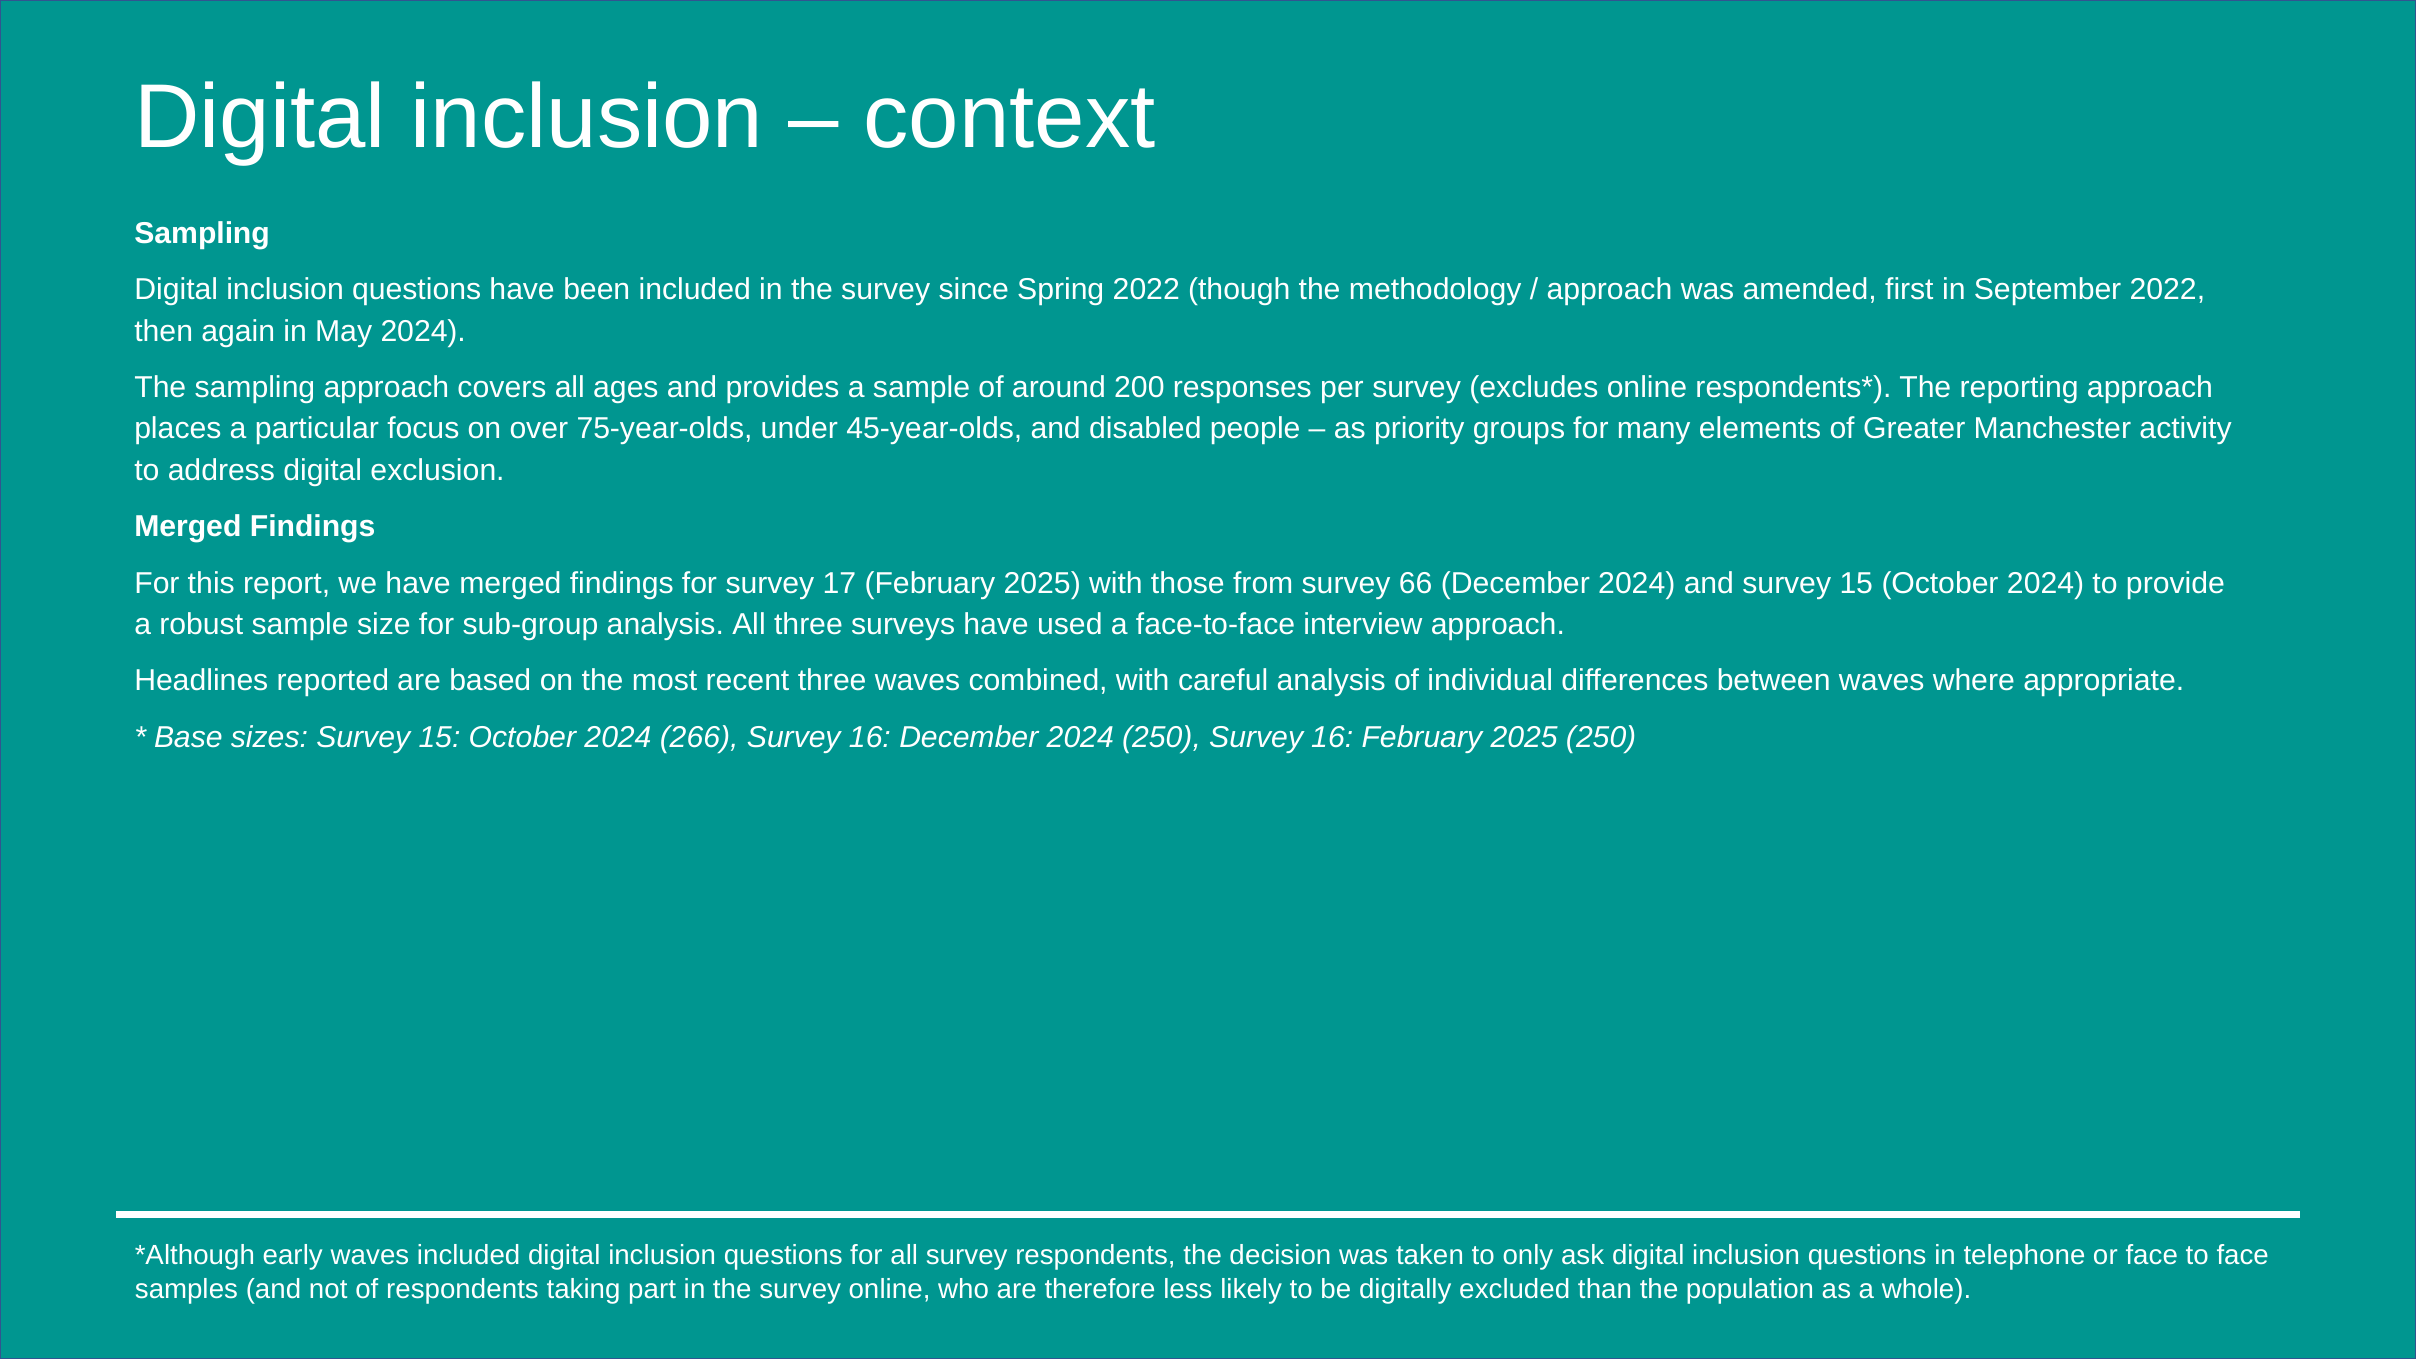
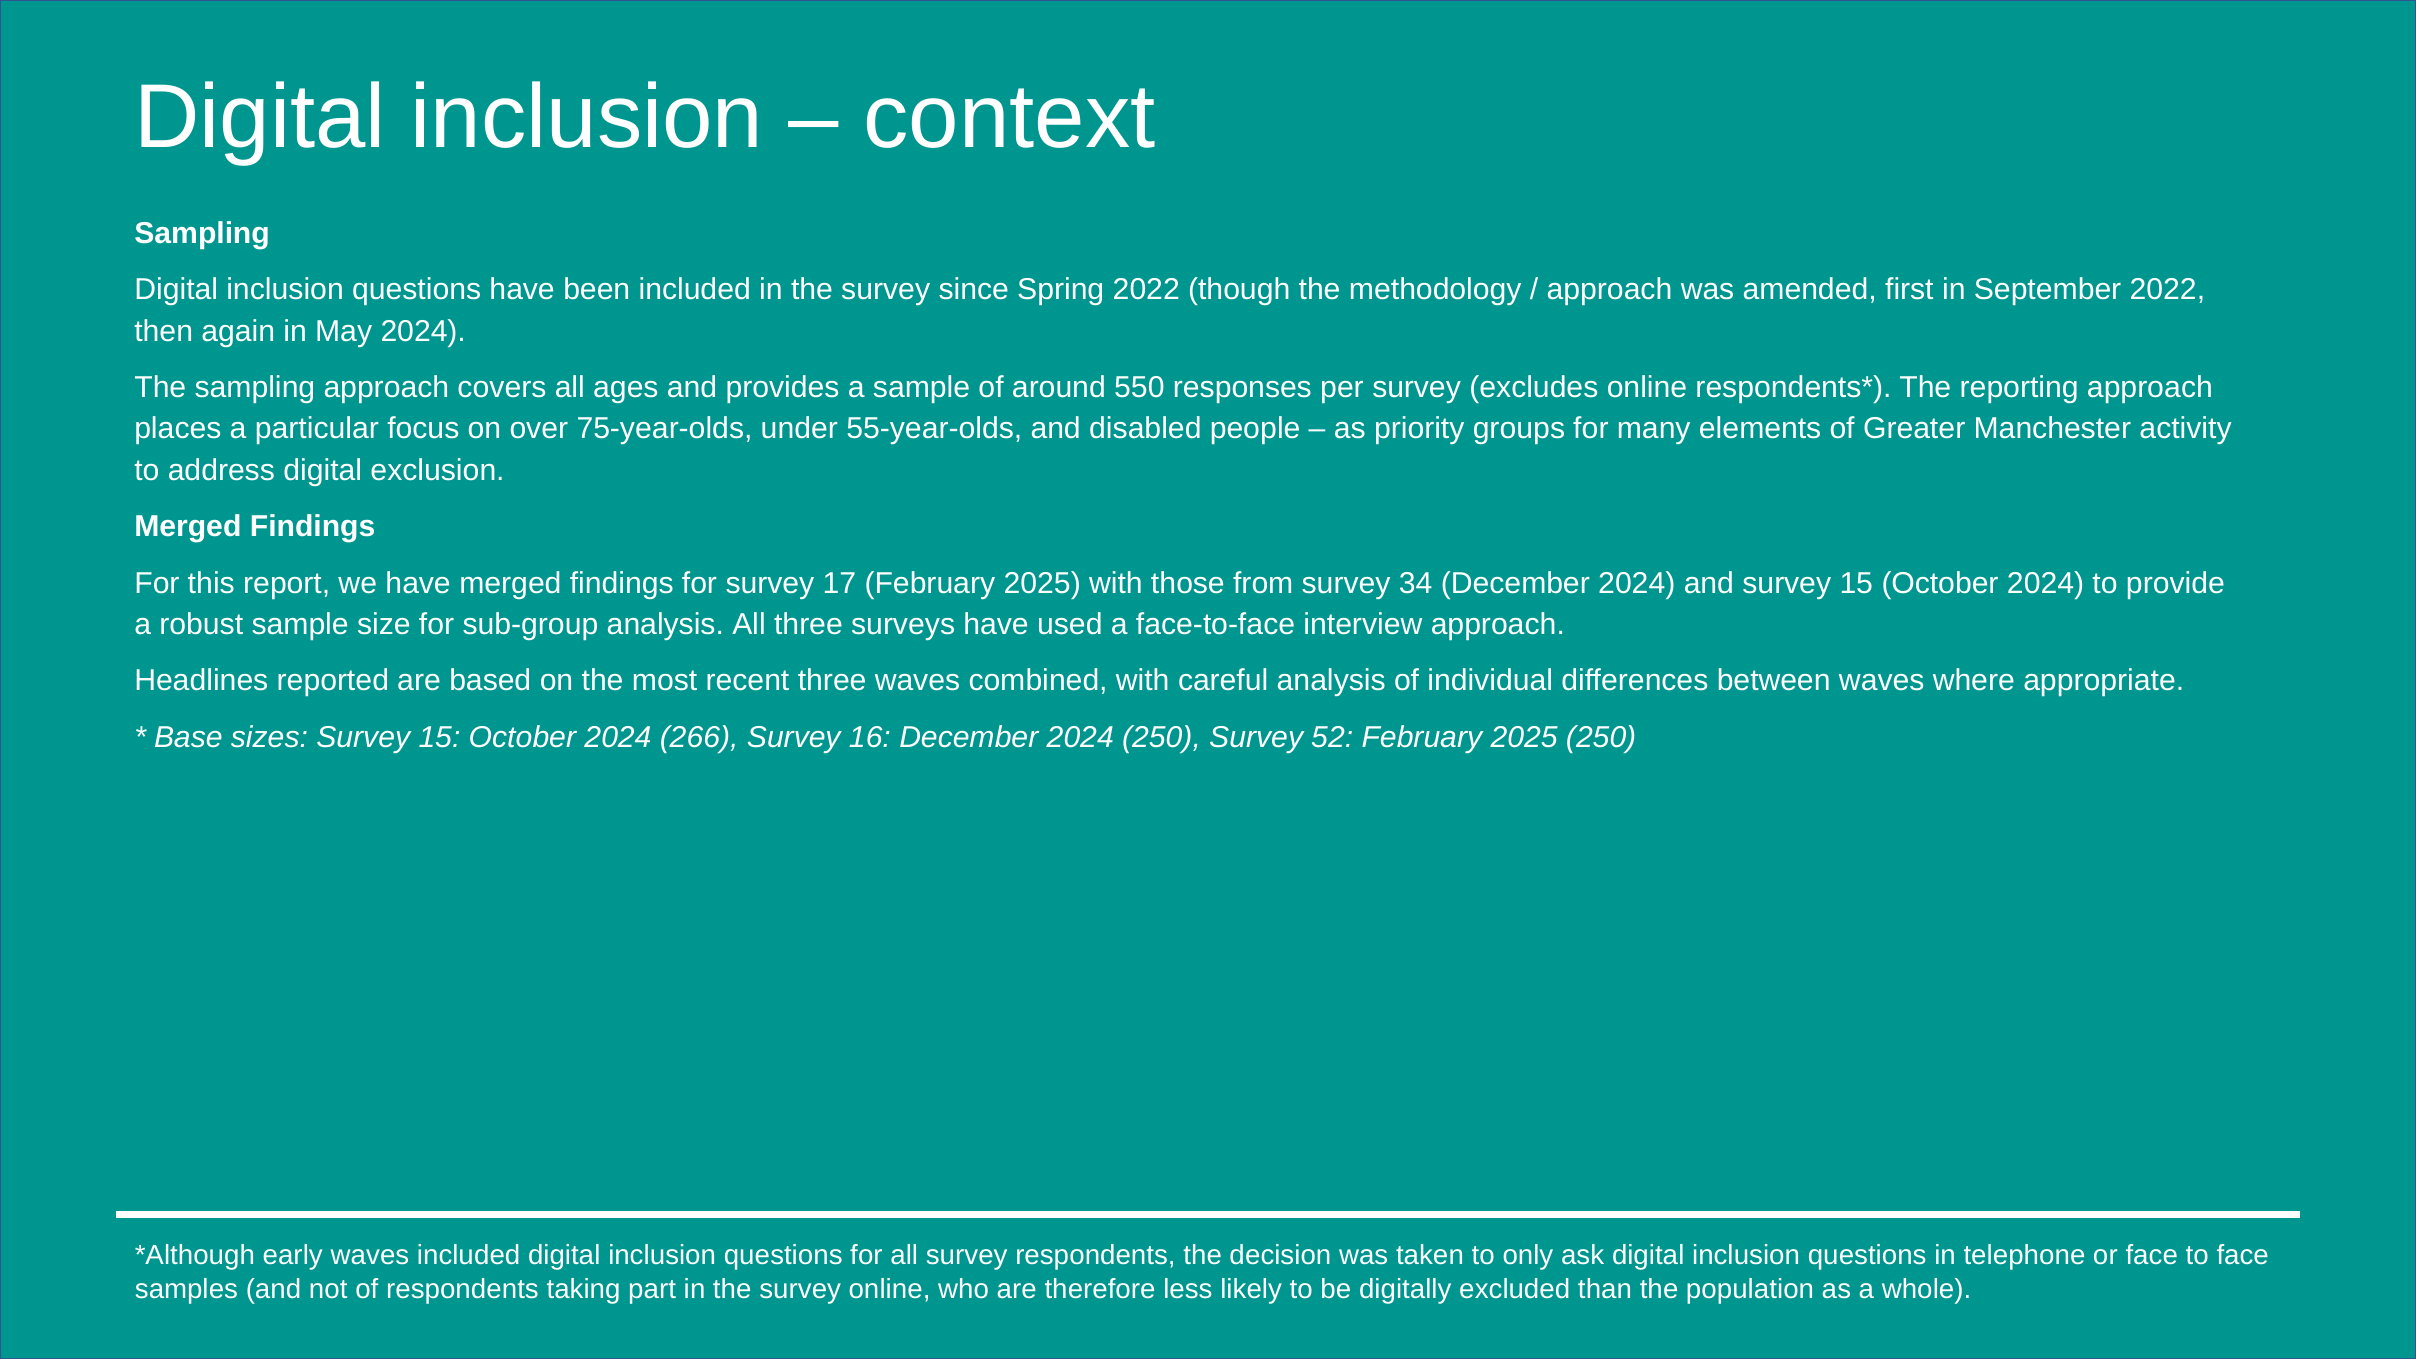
200: 200 -> 550 (1139, 388)
45-year-olds: 45-year-olds -> 55-year-olds (934, 429)
66: 66 -> 34 (1416, 583)
250 Survey 16: 16 -> 52 (1332, 737)
